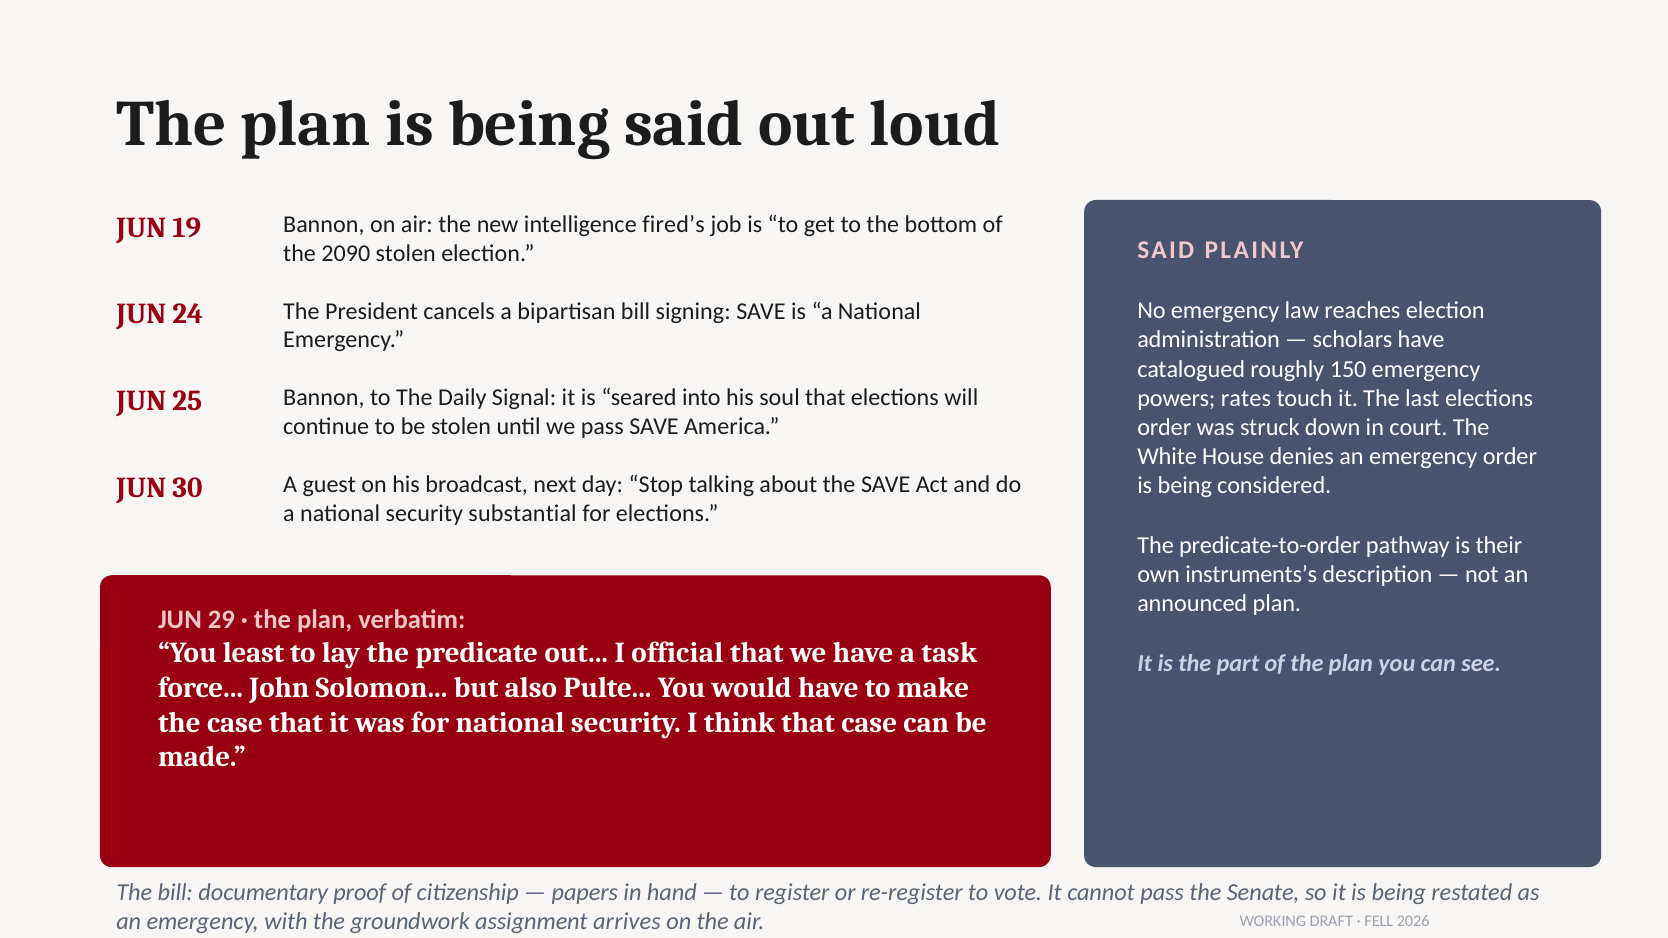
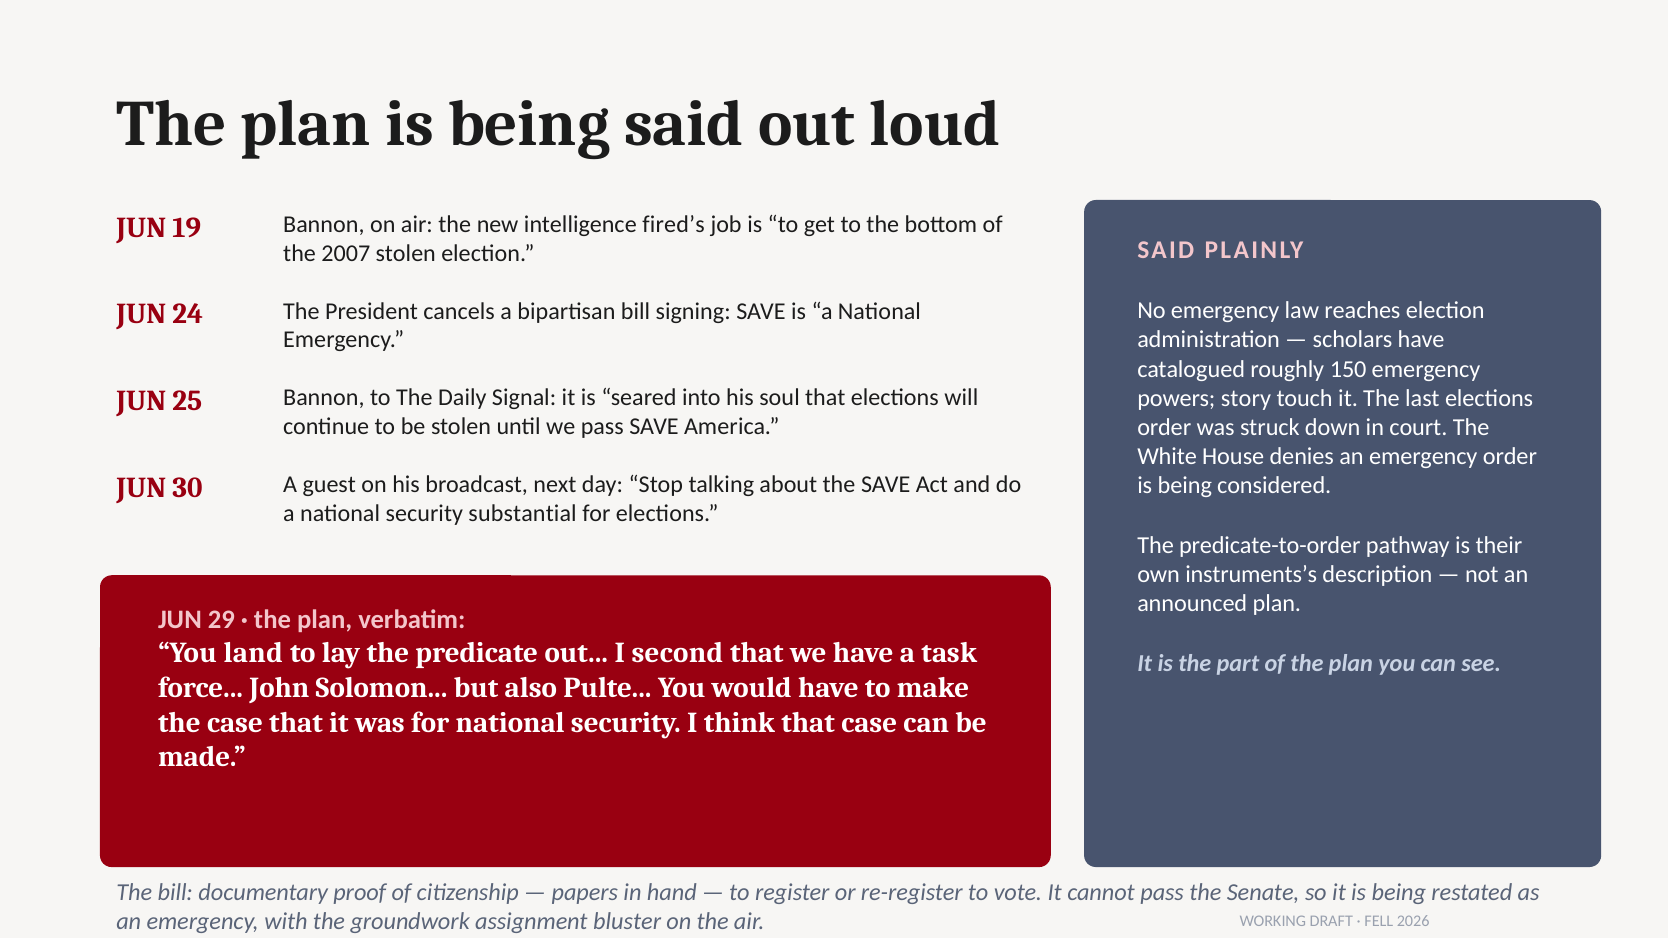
2090: 2090 -> 2007 (346, 253)
rates: rates -> story (1246, 398)
least: least -> land (253, 653)
official: official -> second (677, 653)
arrives: arrives -> bluster (627, 922)
